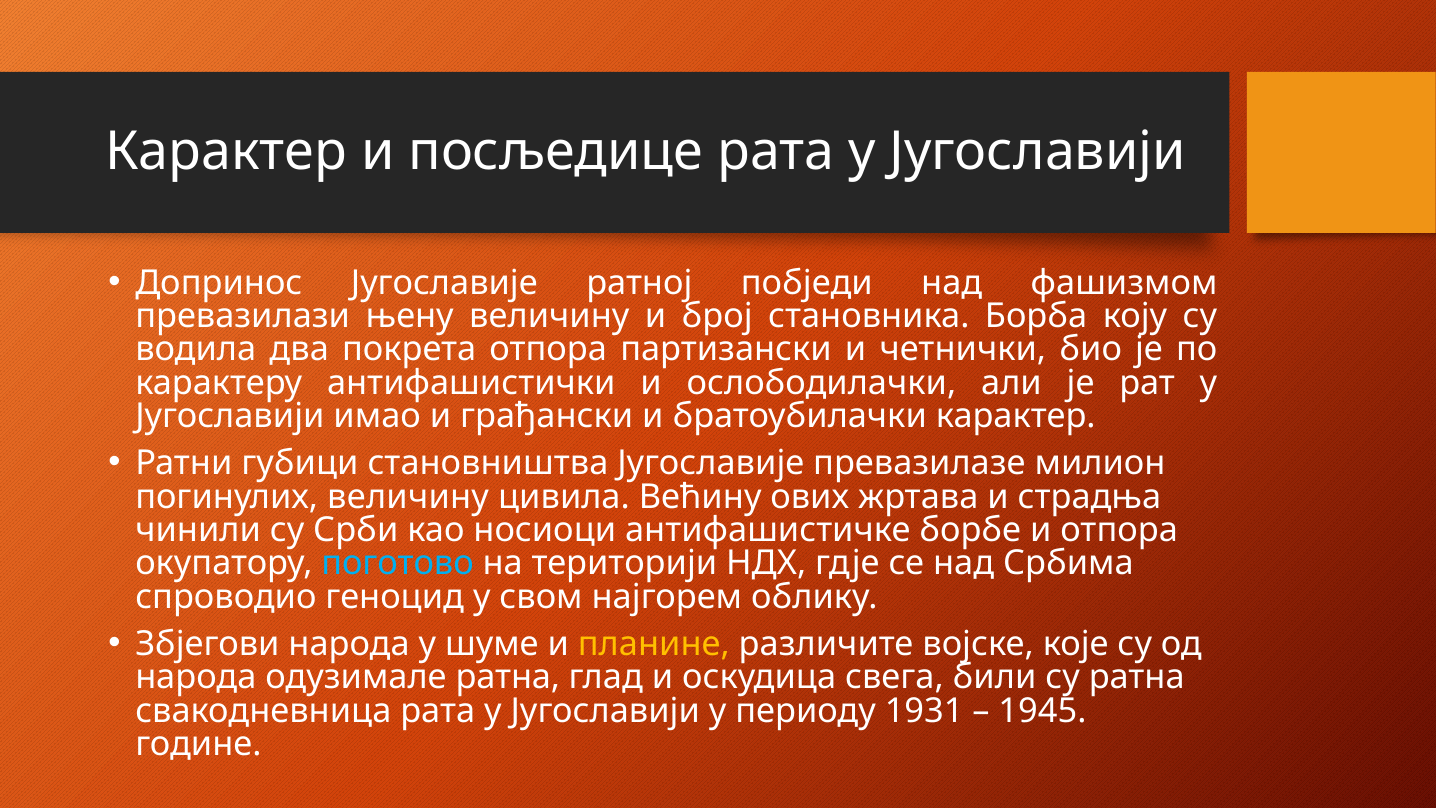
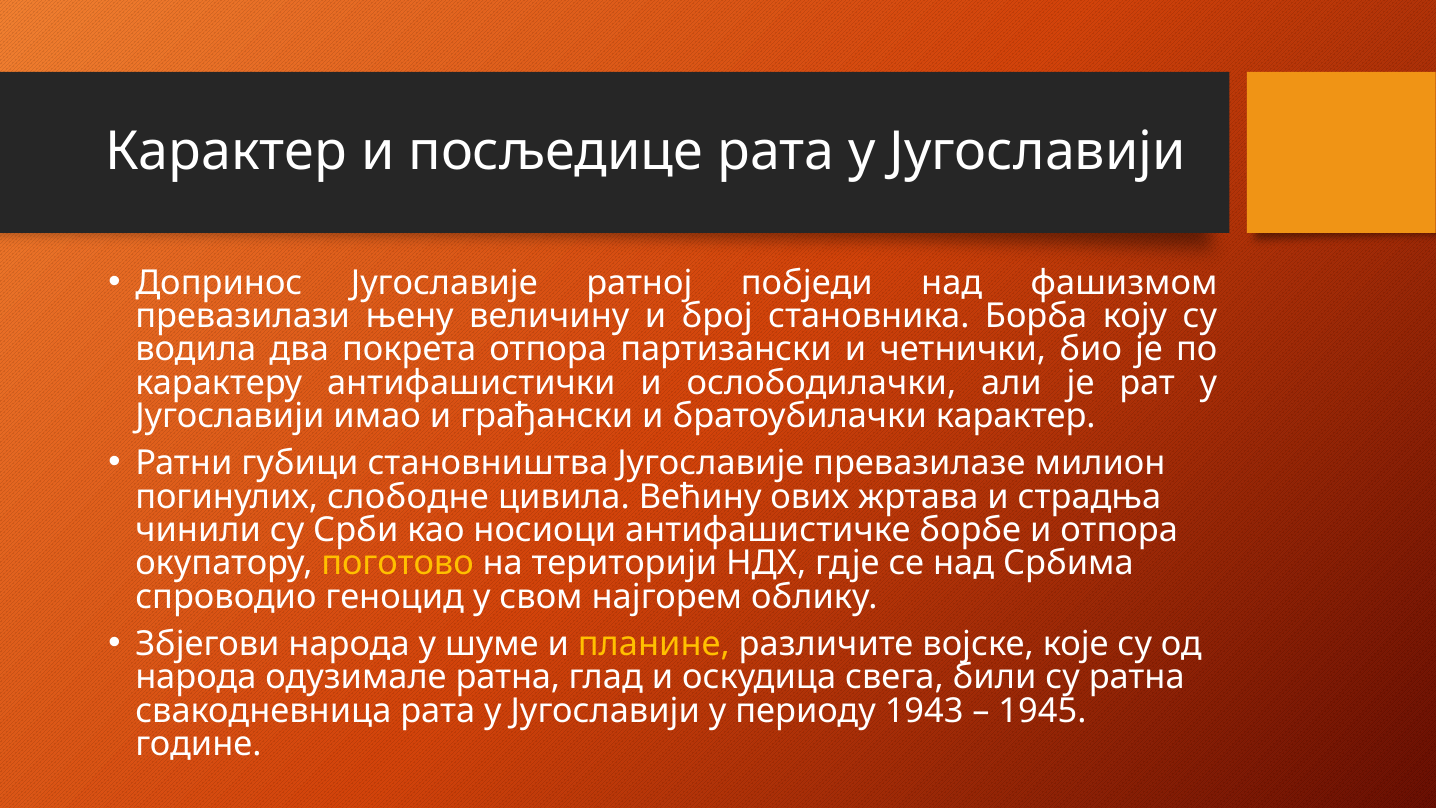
погинулих величину: величину -> слободне (408, 497)
поготово colour: light blue -> yellow (398, 563)
1931: 1931 -> 1943 (924, 711)
